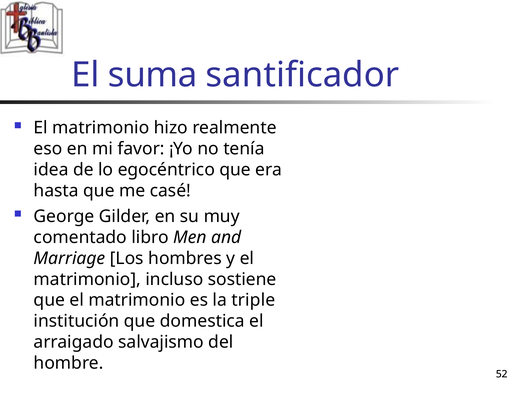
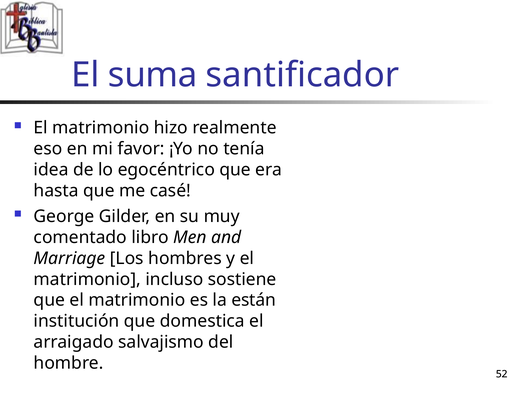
triple: triple -> están (254, 300)
